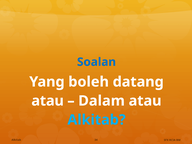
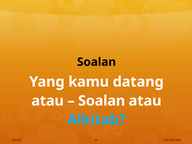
Soalan colour: blue -> black (96, 62)
boleh: boleh -> kamu (89, 82)
Dalam: Dalam -> Soalan (102, 101)
